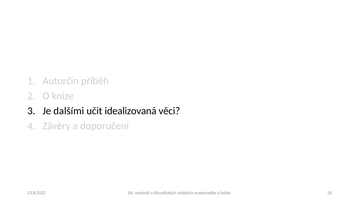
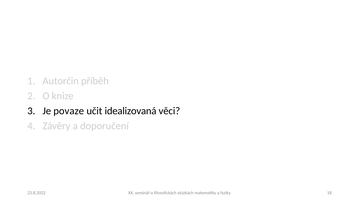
dalšími: dalšími -> povaze (69, 111)
